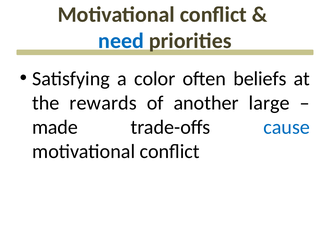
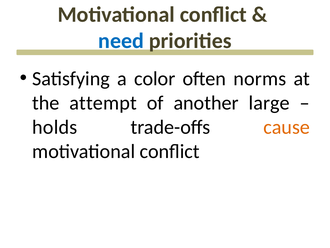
beliefs: beliefs -> norms (260, 78)
rewards: rewards -> attempt (103, 103)
made: made -> holds (55, 127)
cause colour: blue -> orange (287, 127)
